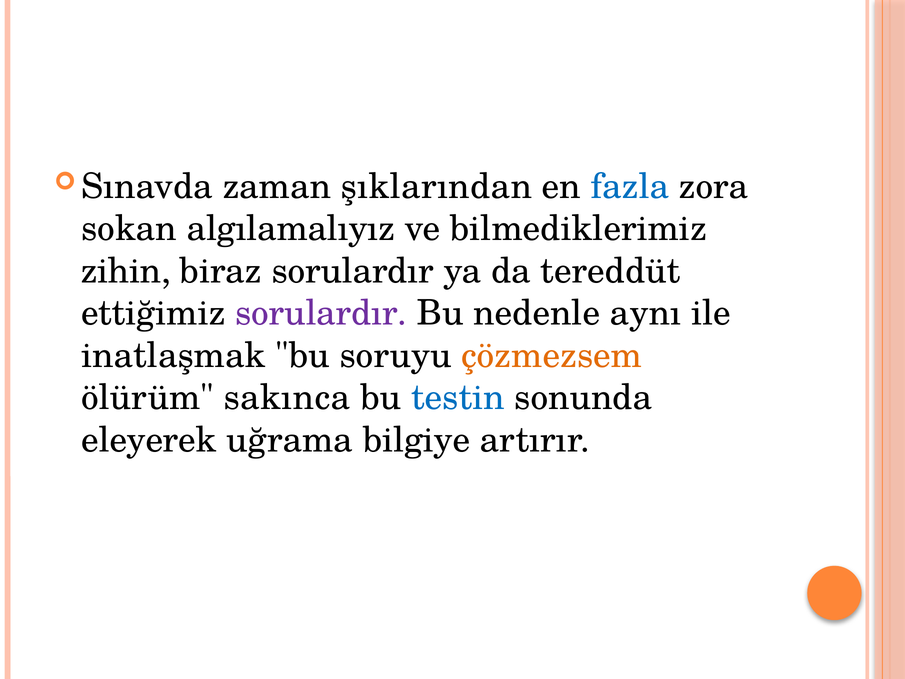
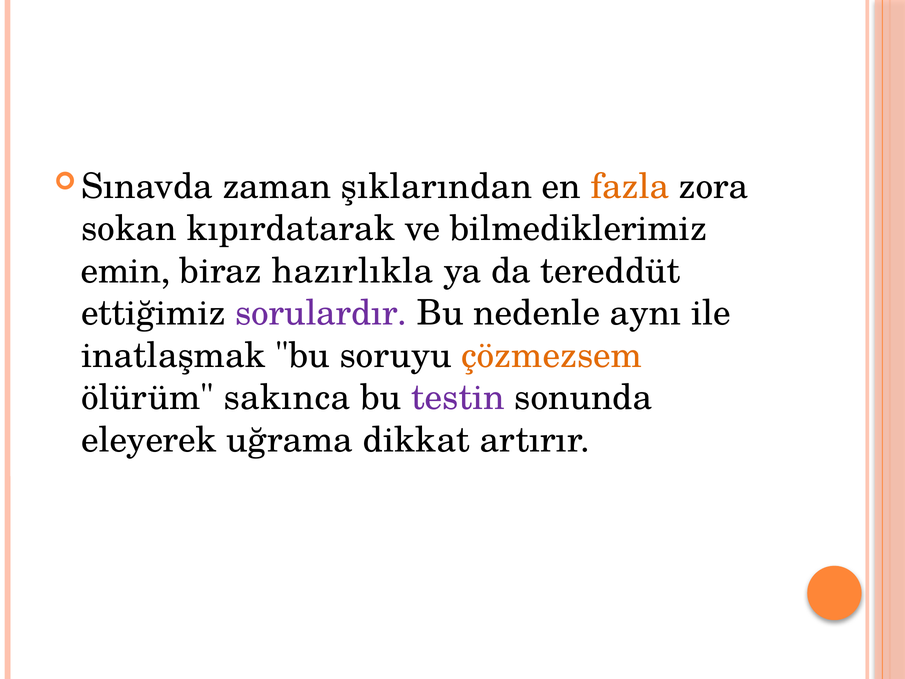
fazla colour: blue -> orange (630, 186)
algılamalıyız: algılamalıyız -> kıpırdatarak (291, 229)
zihin: zihin -> emin (126, 271)
biraz sorulardır: sorulardır -> hazırlıkla (353, 271)
testin colour: blue -> purple (458, 398)
bilgiye: bilgiye -> dikkat (416, 440)
